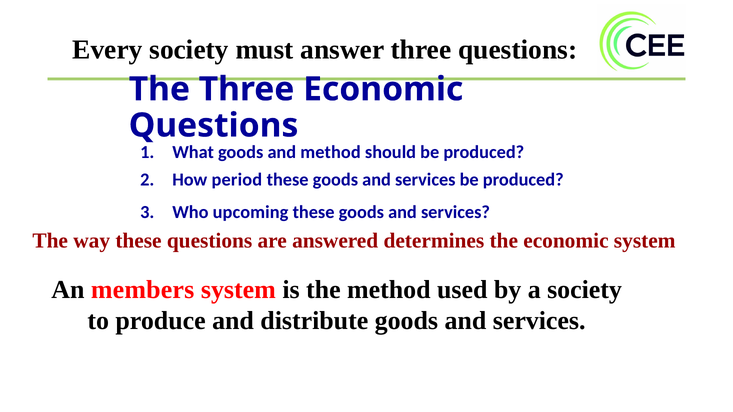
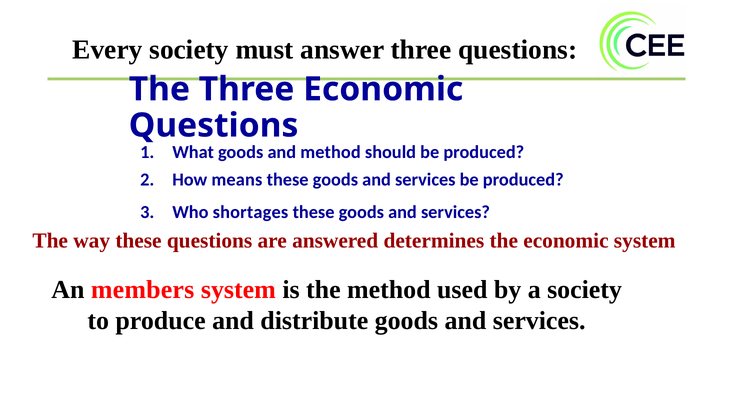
period: period -> means (237, 180)
upcoming: upcoming -> shortages (250, 212)
